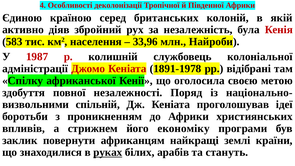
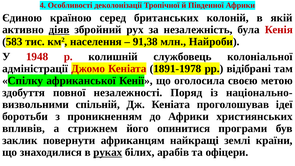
діяв underline: none -> present (59, 30)
33,96: 33,96 -> 91,38 (145, 42)
1987: 1987 -> 1948 (37, 57)
економіку: економіку -> опинитися (184, 128)
стануть: стануть -> офіцери (227, 152)
